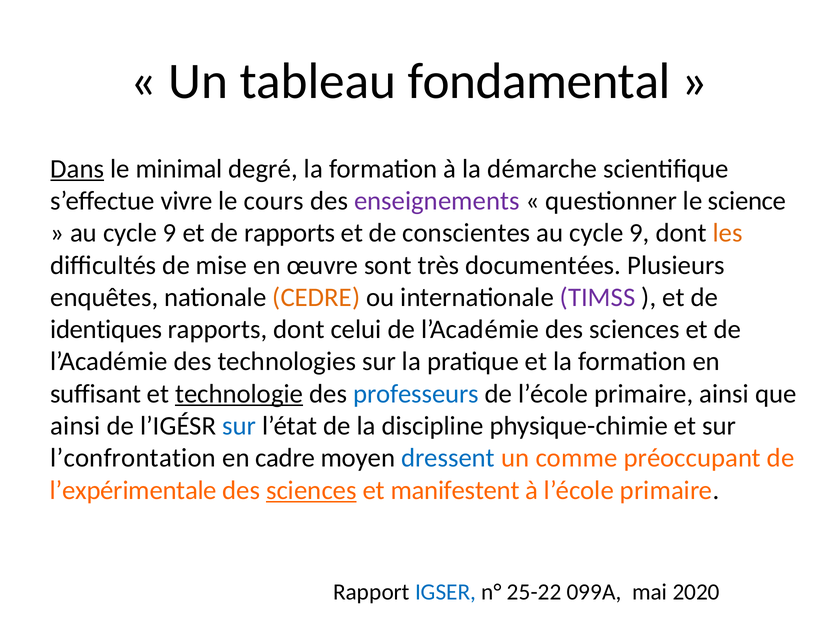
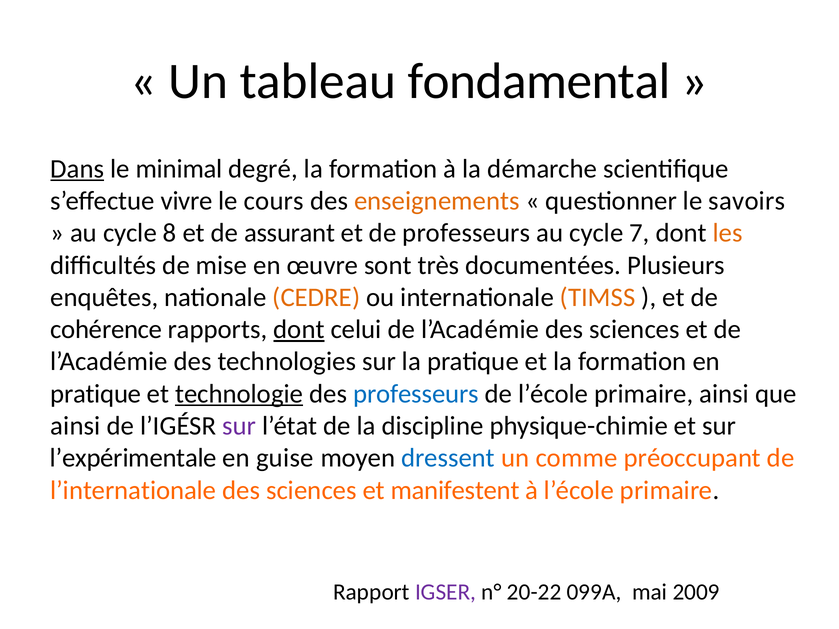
enseignements colour: purple -> orange (437, 201)
science: science -> savoirs (747, 201)
9: 9 -> 8 (170, 233)
de rapports: rapports -> assurant (290, 233)
de conscientes: conscientes -> professeurs (466, 233)
9: 9 -> 7 (640, 233)
TIMSS colour: purple -> orange (598, 298)
identiques: identiques -> cohérence (106, 330)
dont underline: none -> present (299, 330)
suffisant: suffisant -> pratique (96, 394)
sur colour: blue -> purple (239, 426)
l’confrontation: l’confrontation -> l’expérimentale (133, 458)
cadre: cadre -> guise (285, 458)
l’expérimentale: l’expérimentale -> l’internationale (133, 490)
sciences underline: present -> none (311, 490)
IGSER colour: blue -> purple (446, 592)
25-22: 25-22 -> 20-22 (534, 592)
2020: 2020 -> 2009 (696, 592)
